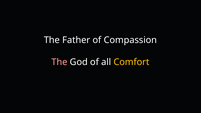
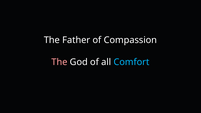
Comfort colour: yellow -> light blue (132, 62)
